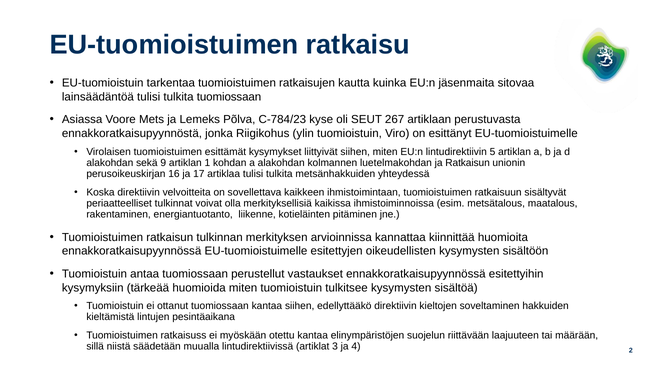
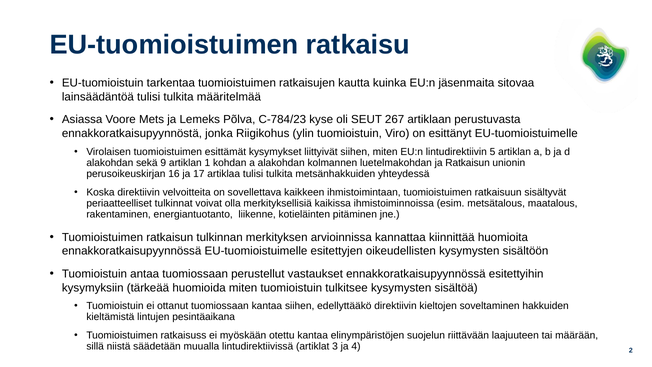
tulkita tuomiossaan: tuomiossaan -> määritelmää (229, 97)
